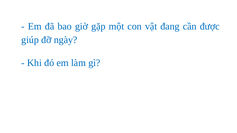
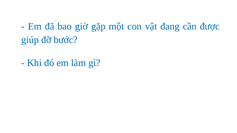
ngày: ngày -> bước (66, 40)
